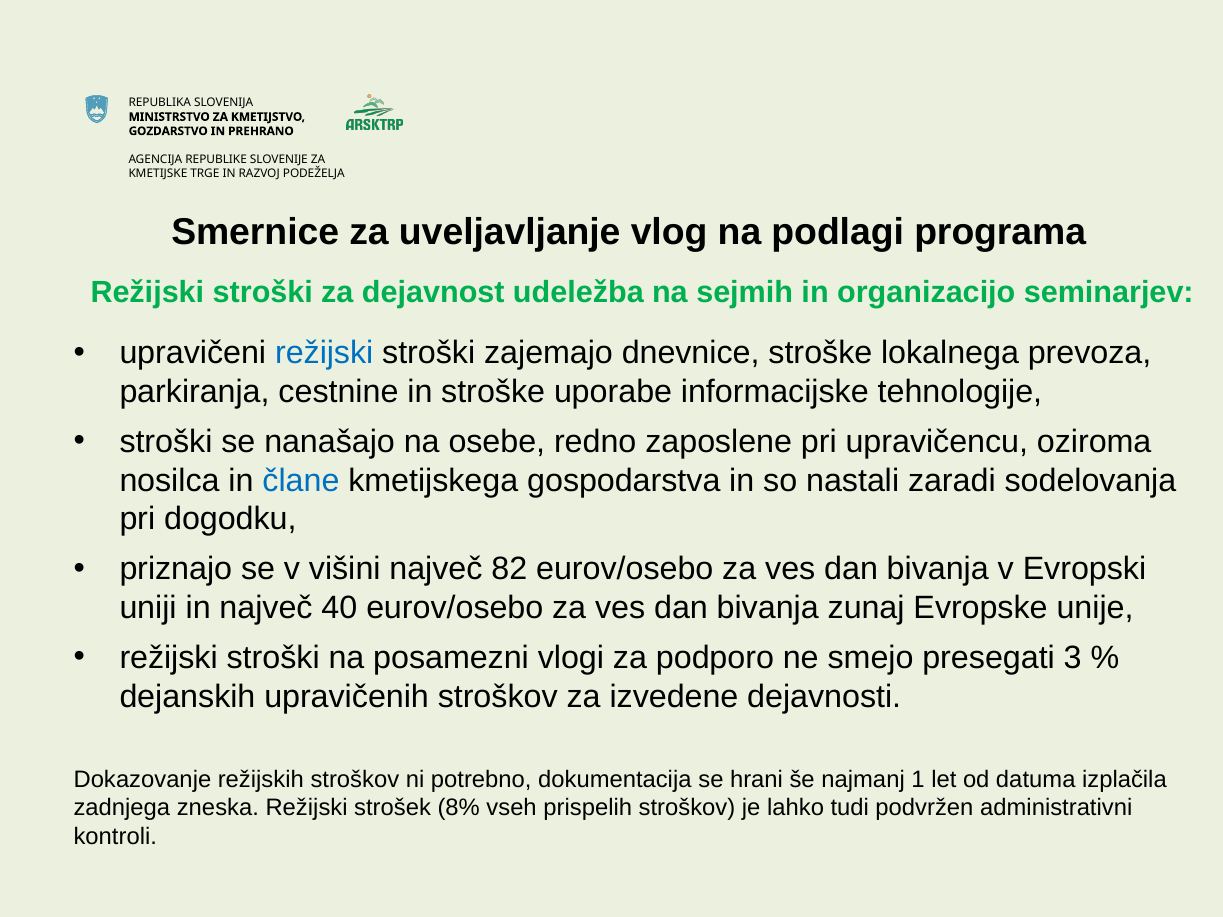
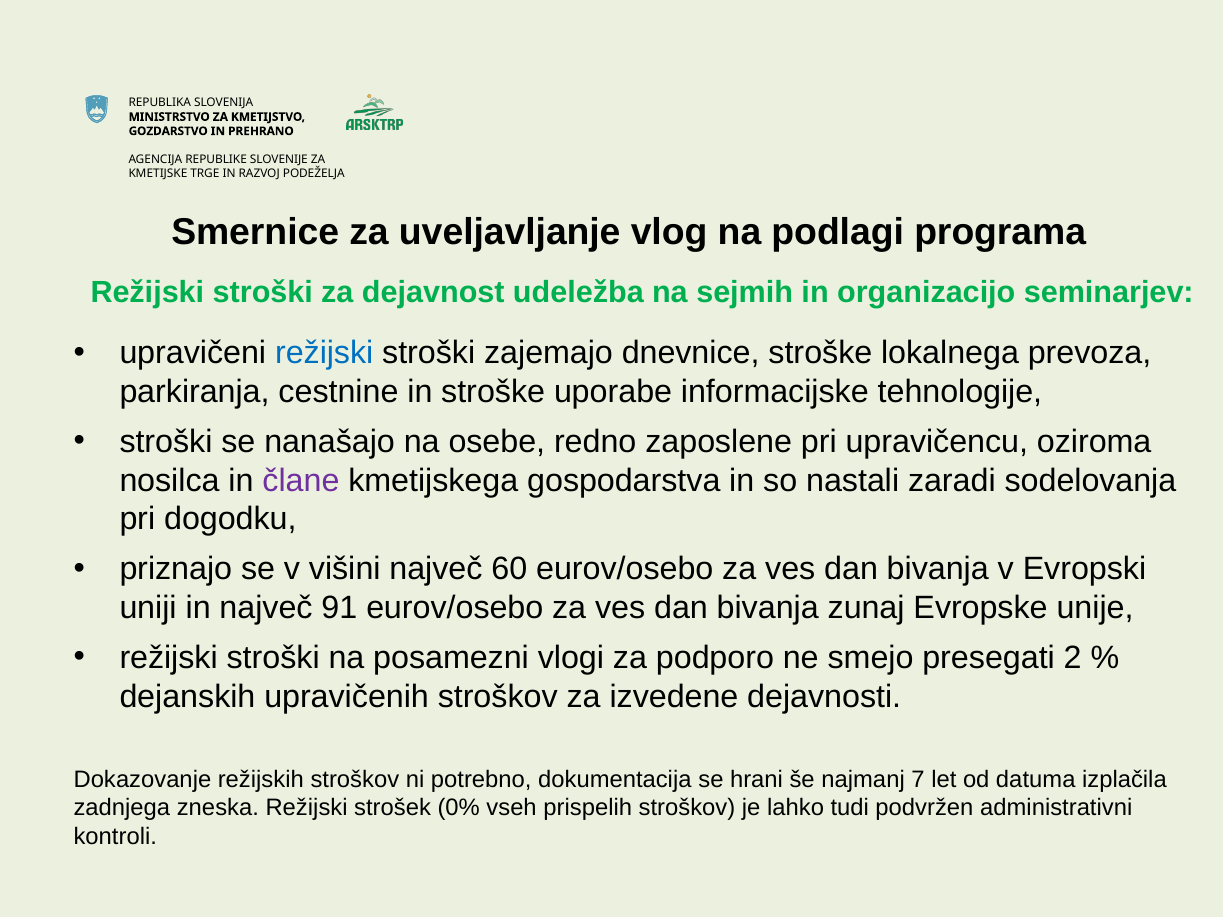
člane colour: blue -> purple (301, 481)
82: 82 -> 60 (509, 569)
40: 40 -> 91 (339, 608)
3: 3 -> 2 (1073, 658)
1: 1 -> 7 (918, 780)
8%: 8% -> 0% (459, 808)
